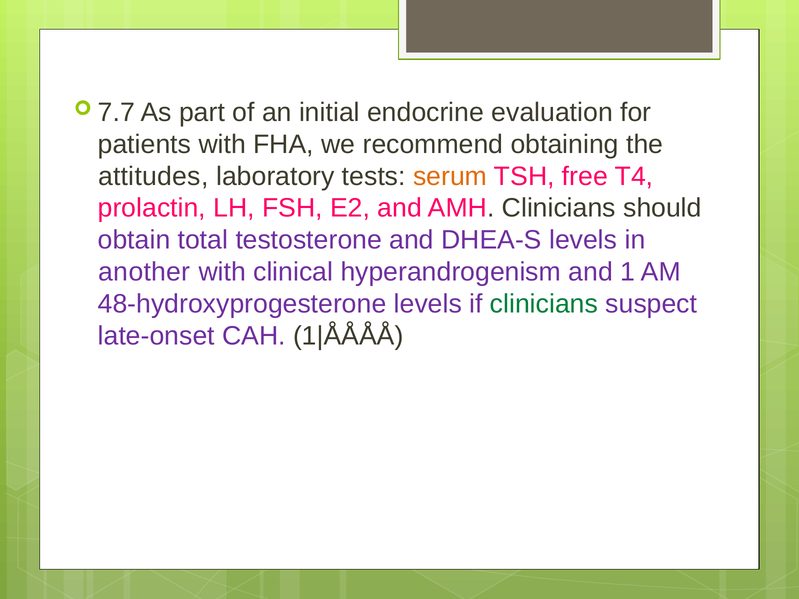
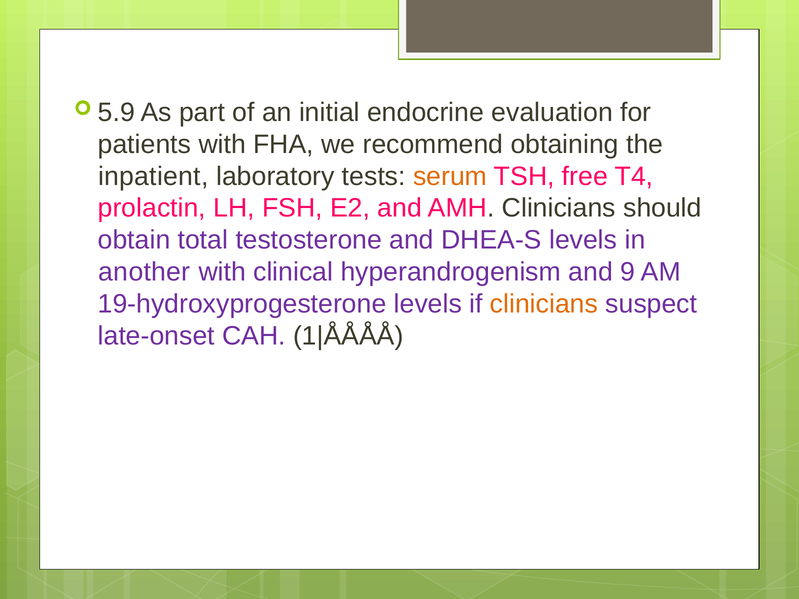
7.7: 7.7 -> 5.9 (116, 112)
attitudes: attitudes -> inpatient (153, 176)
1: 1 -> 9 (628, 272)
48-hydroxyprogesterone: 48-hydroxyprogesterone -> 19-hydroxyprogesterone (242, 304)
clinicians colour: green -> orange (544, 304)
